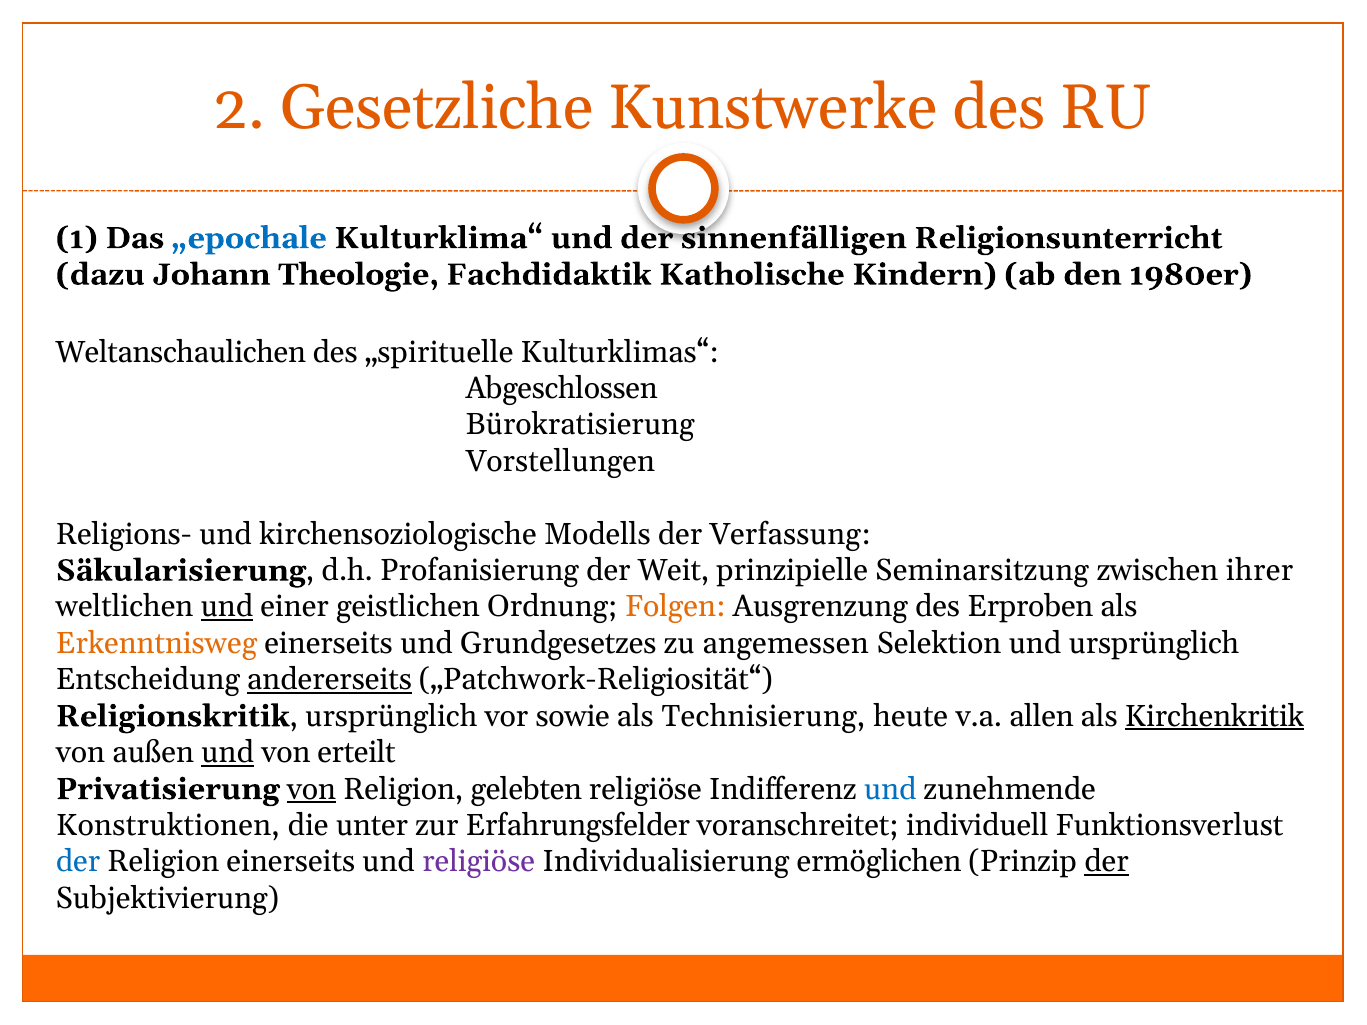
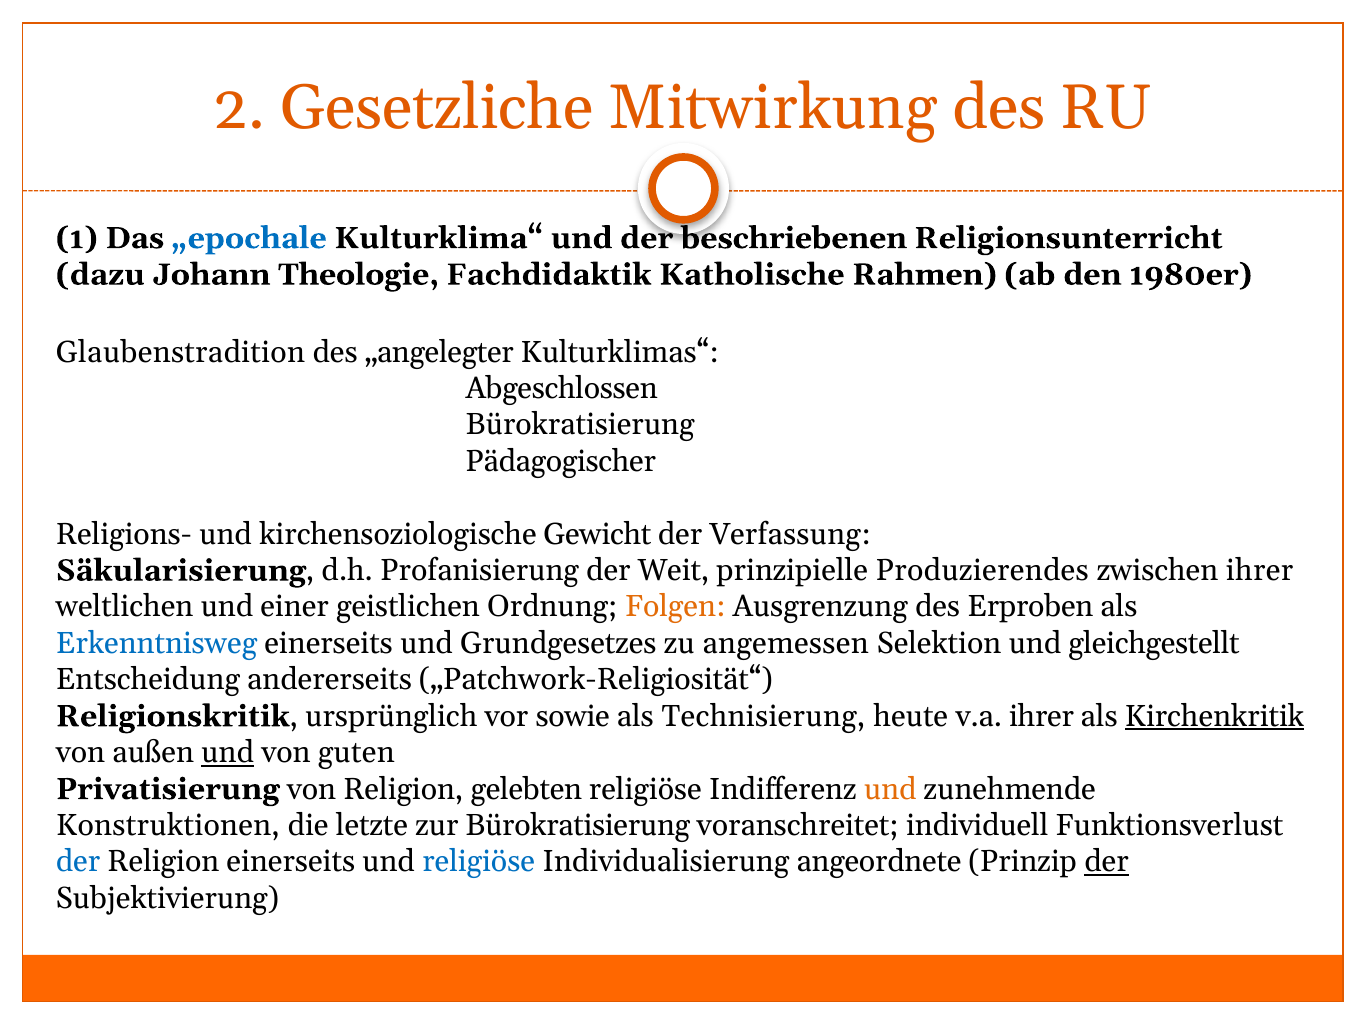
Kunstwerke: Kunstwerke -> Mitwirkung (773, 108)
sinnenfälligen: sinnenfälligen -> beschriebenen (794, 238)
Kindern: Kindern -> Rahmen (925, 275)
Weltanschaulichen: Weltanschaulichen -> Glaubenstradition (180, 352)
„spirituelle: „spirituelle -> „angelegter (439, 352)
Vorstellungen: Vorstellungen -> Pädagogischer (561, 461)
Modells: Modells -> Gewicht (597, 534)
Seminarsitzung: Seminarsitzung -> Produzierendes (982, 571)
und underline: present -> none (227, 607)
Erkenntnisweg colour: orange -> blue (157, 644)
und ursprünglich: ursprünglich -> gleichgestellt (1154, 644)
andererseits underline: present -> none (330, 680)
v.a allen: allen -> ihrer (1042, 716)
erteilt: erteilt -> guten (356, 753)
von underline: present -> none (311, 789)
und colour: blue -> orange (890, 789)
unter: unter -> letzte (372, 826)
zur Erfahrungsfelder: Erfahrungsfelder -> Bürokratisierung (578, 826)
religiöse colour: purple -> blue (479, 862)
ermöglichen: ermöglichen -> angeordnete (879, 862)
